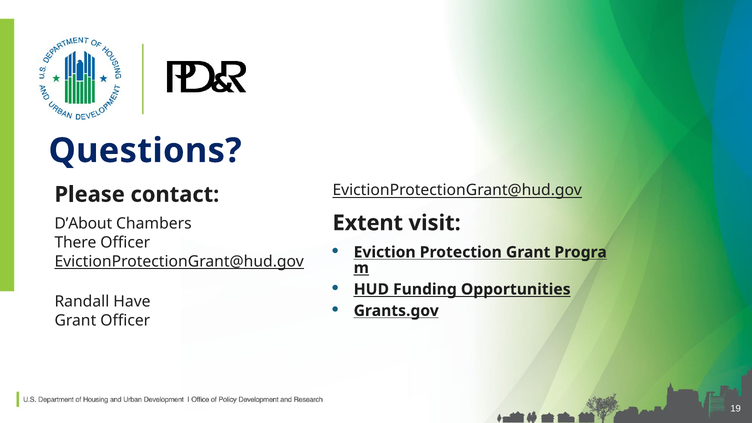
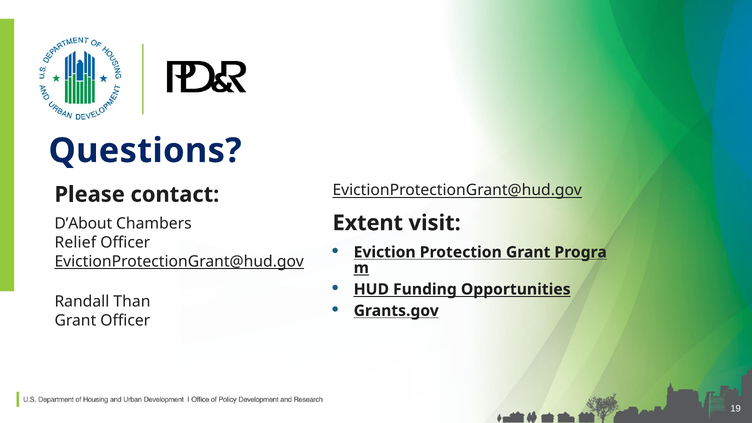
There: There -> Relief (75, 243)
Have: Have -> Than (132, 302)
